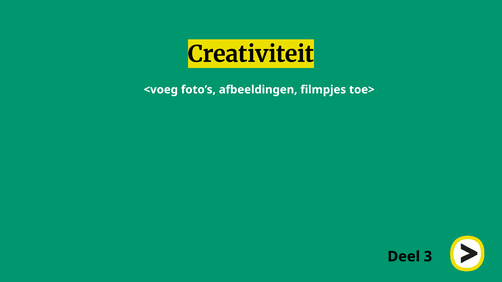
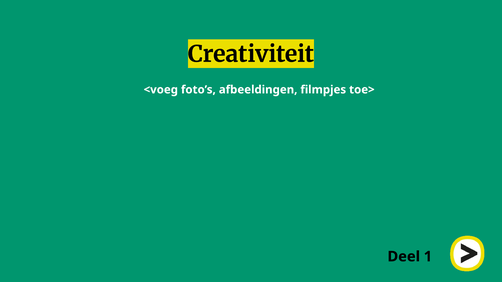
3: 3 -> 1 (428, 257)
